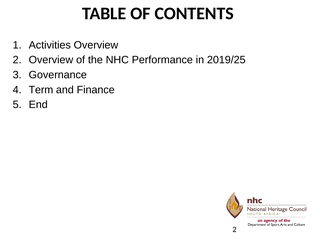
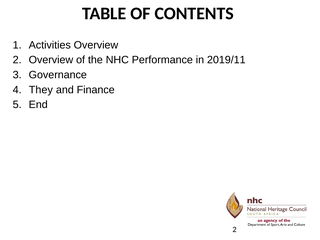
2019/25: 2019/25 -> 2019/11 (226, 60)
Term: Term -> They (41, 90)
